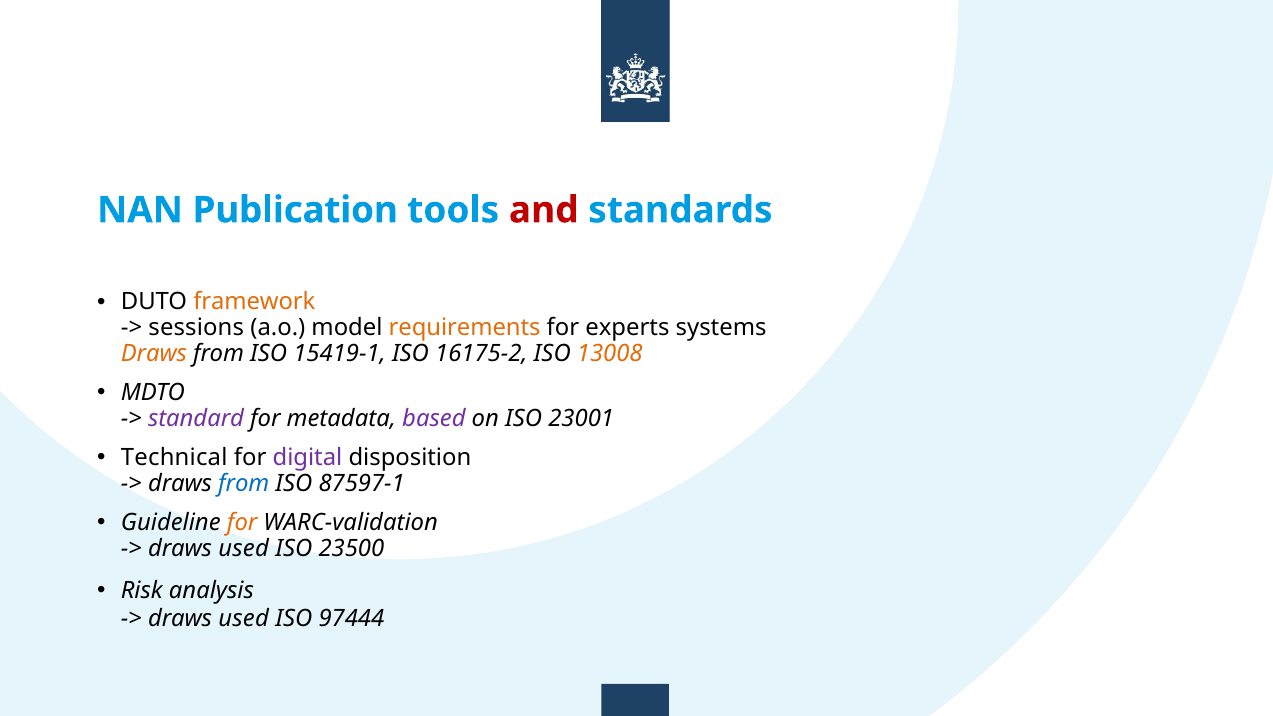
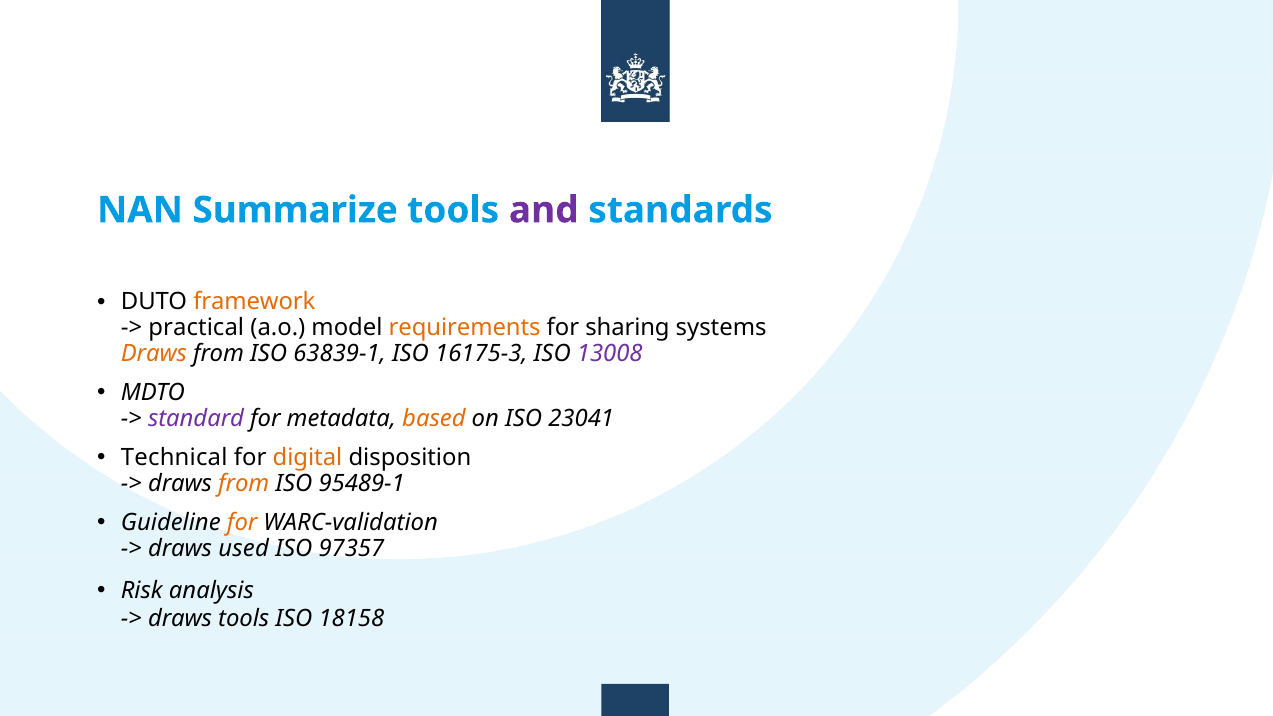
Publication: Publication -> Summarize (295, 210)
and colour: red -> purple (544, 210)
sessions: sessions -> practical (196, 328)
experts: experts -> sharing (628, 328)
15419-1: 15419-1 -> 63839-1 (340, 354)
16175-2: 16175-2 -> 16175-3 (481, 354)
13008 colour: orange -> purple (610, 354)
based colour: purple -> orange (434, 419)
23001: 23001 -> 23041 (581, 419)
digital colour: purple -> orange (307, 458)
from colour: blue -> orange (244, 483)
87597-1: 87597-1 -> 95489-1 (362, 483)
23500: 23500 -> 97357 (351, 548)
used: used -> tools (244, 619)
97444: 97444 -> 18158 (351, 619)
